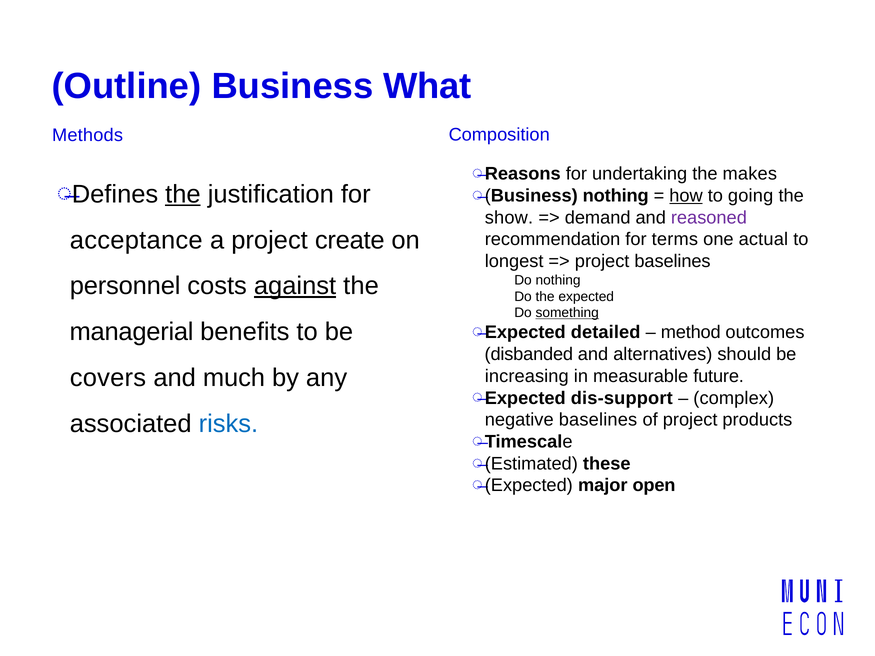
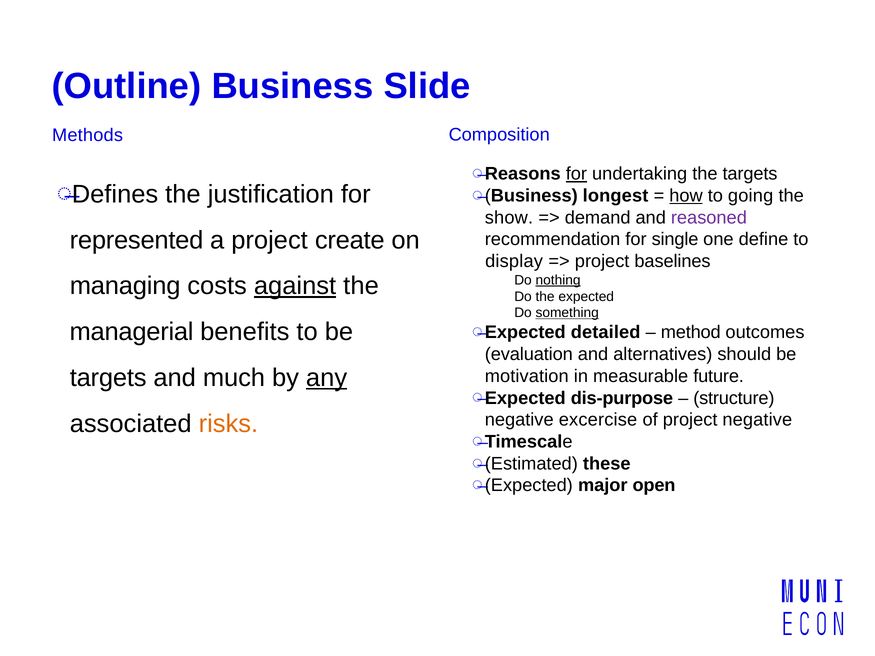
What: What -> Slide (427, 86)
for underline: none -> present (576, 174)
the makes: makes -> targets (750, 174)
the underline: present -> none (183, 194)
nothing: nothing -> longest (616, 196)
acceptance: acceptance -> represented (137, 240)
terms: terms -> single (675, 240)
actual: actual -> define (763, 240)
longest: longest -> display (514, 261)
nothing underline: none -> present (558, 280)
personnel: personnel -> managing (125, 286)
disbanded: disbanded -> evaluation (529, 354)
covers: covers -> targets (108, 378)
any underline: none -> present (327, 378)
increasing: increasing -> motivation (527, 376)
dis-support: dis-support -> dis-purpose (622, 398)
complex: complex -> structure (734, 398)
negative baselines: baselines -> excercise (598, 420)
project products: products -> negative (757, 420)
risks colour: blue -> orange (228, 424)
